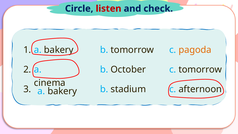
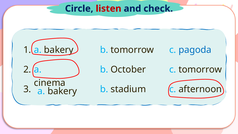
pagoda colour: orange -> blue (195, 50)
